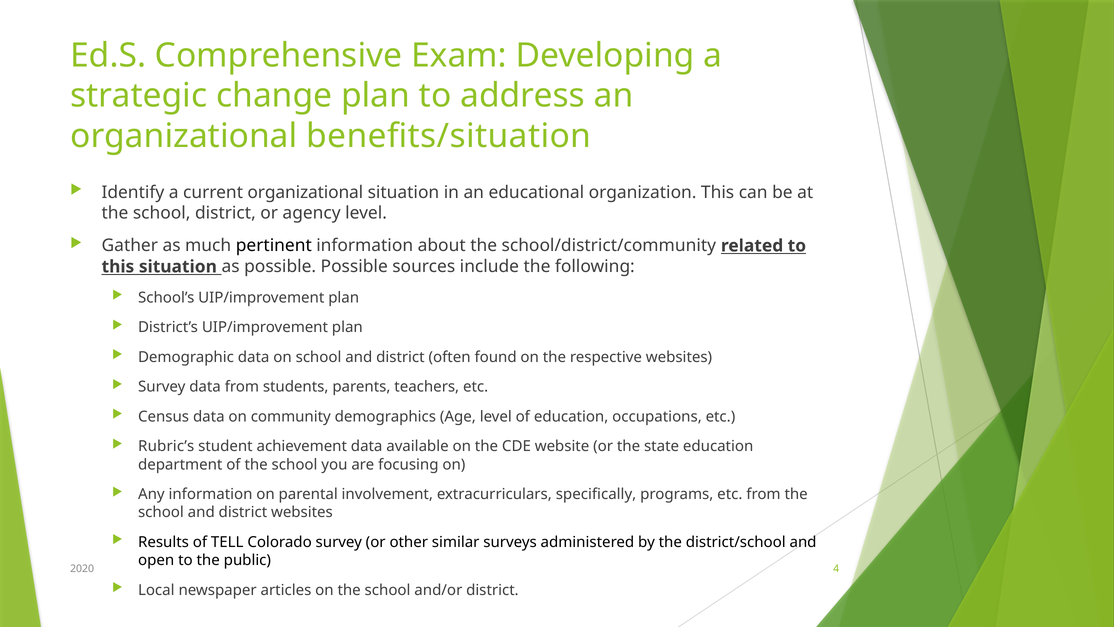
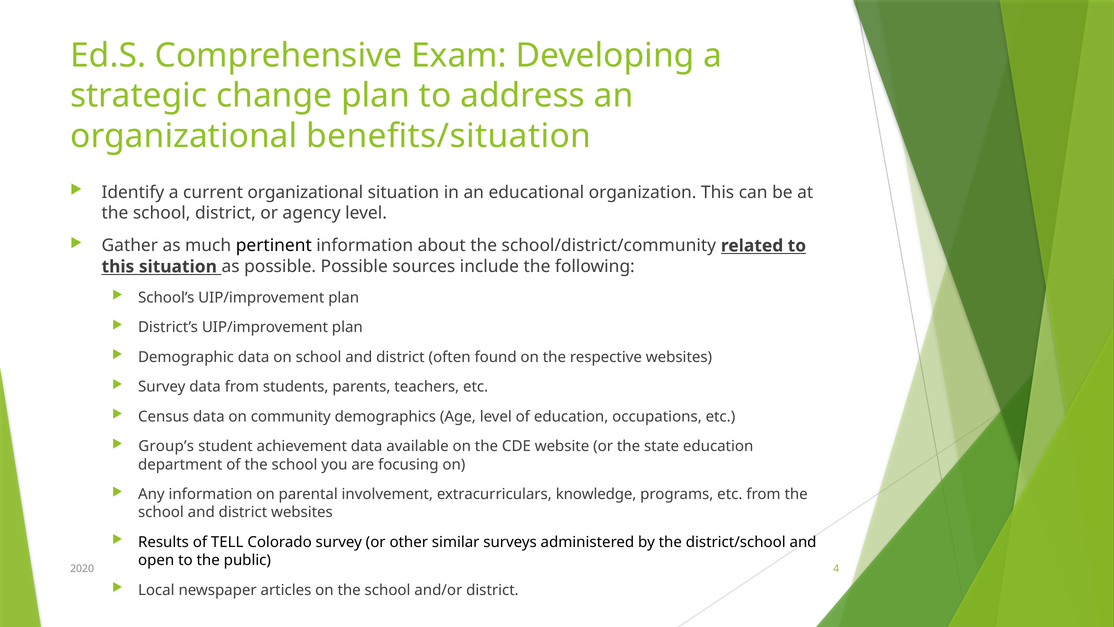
Rubric’s: Rubric’s -> Group’s (166, 446)
specifically: specifically -> knowledge (596, 494)
